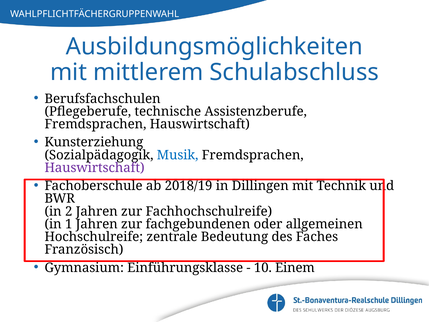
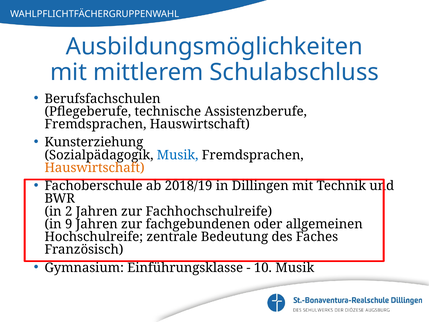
Hauswirtschaft colour: purple -> orange (95, 168)
1: 1 -> 9 (69, 224)
10 Einem: Einem -> Musik (295, 267)
